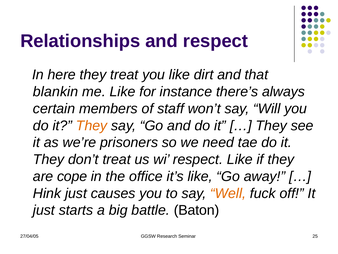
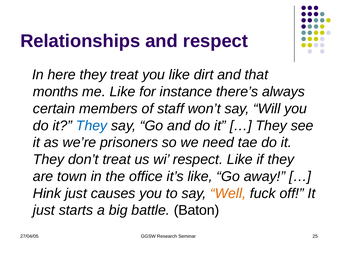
blankin: blankin -> months (56, 92)
They colour: orange -> blue (92, 125)
cope: cope -> town (72, 176)
